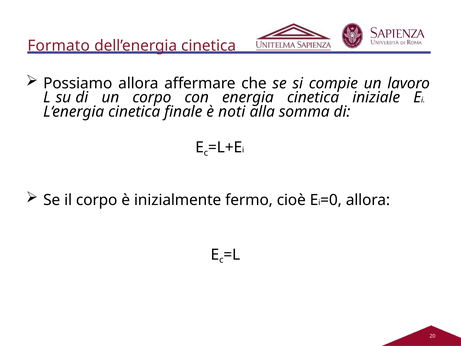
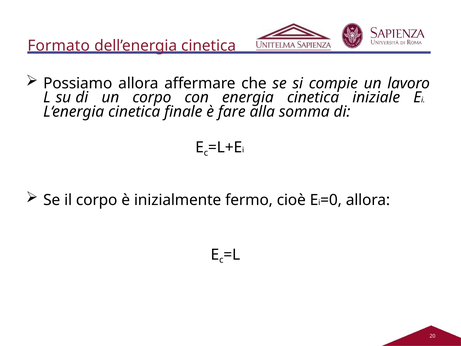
noti: noti -> fare (232, 112)
